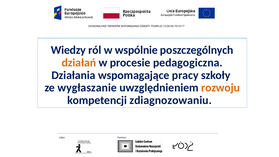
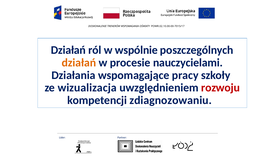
Wiedzy: Wiedzy -> Działań (68, 50)
pedagogiczna: pedagogiczna -> nauczycielami (188, 63)
wygłaszanie: wygłaszanie -> wizualizacja (87, 88)
rozwoju colour: orange -> red (221, 88)
